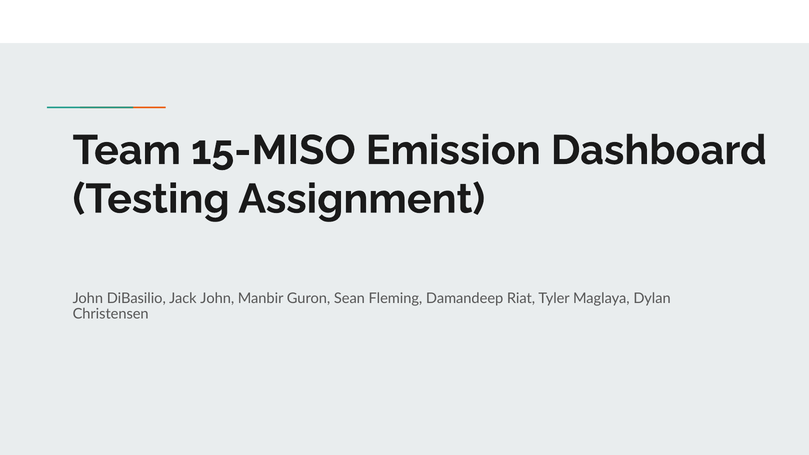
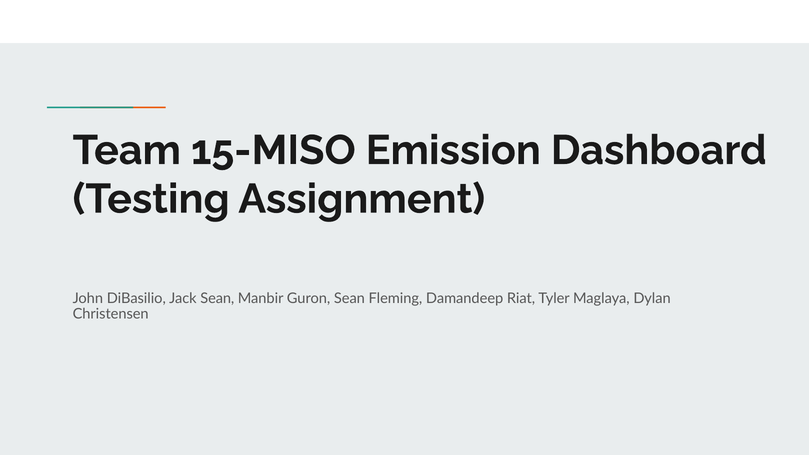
Jack John: John -> Sean (217, 298)
